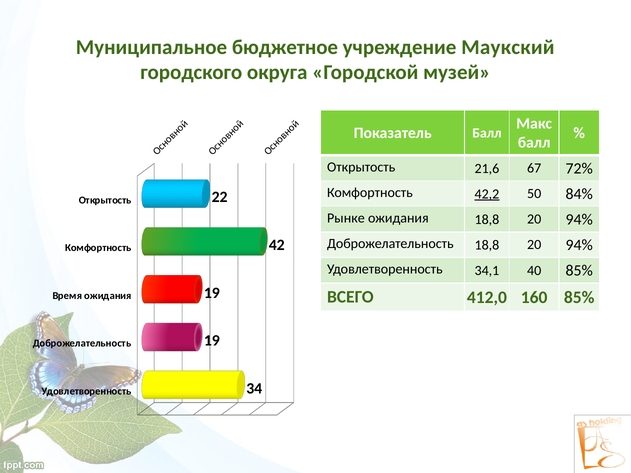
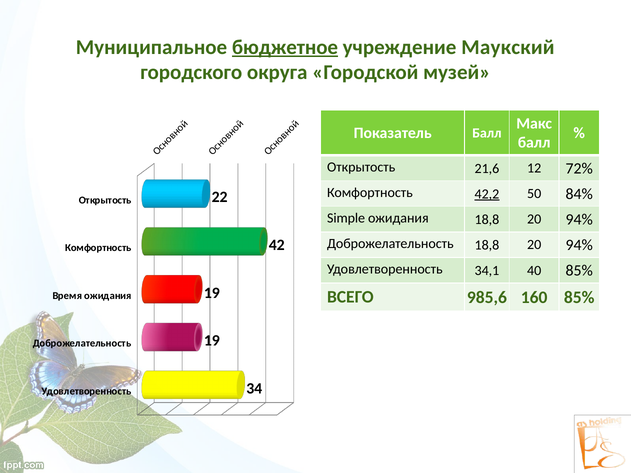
бюджетное underline: none -> present (285, 47)
67: 67 -> 12 (534, 168)
Рынке: Рынке -> Simple (346, 218)
412,0: 412,0 -> 985,6 (487, 298)
